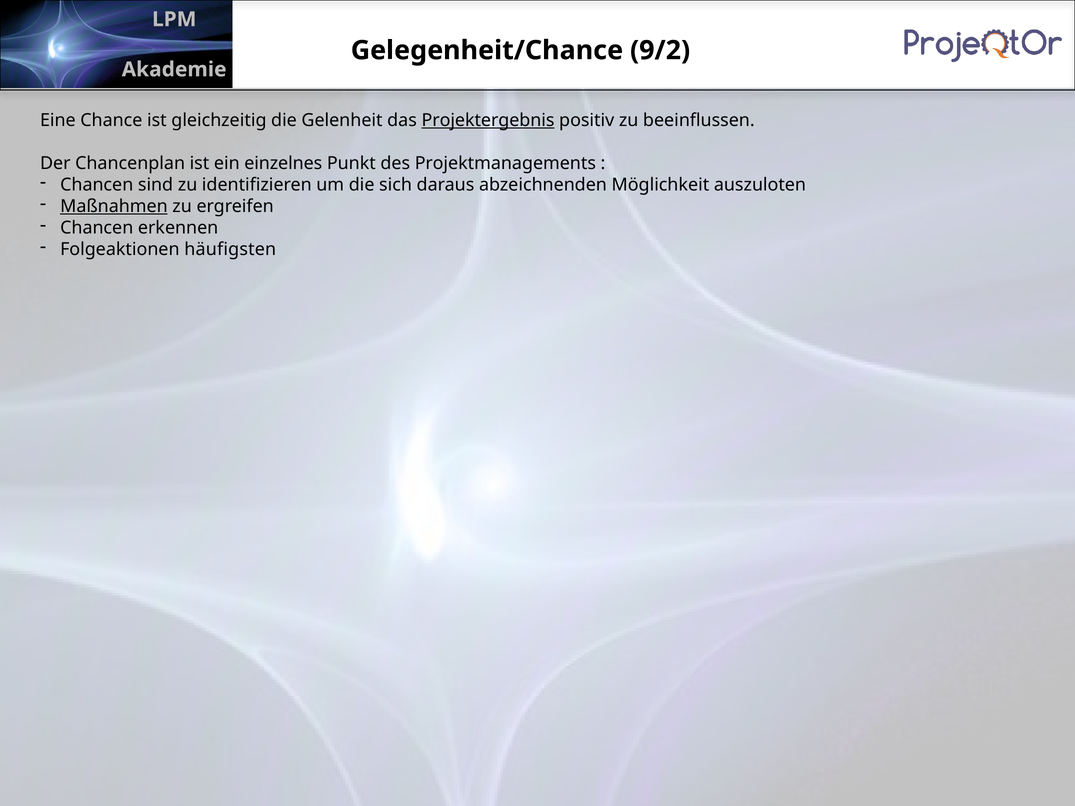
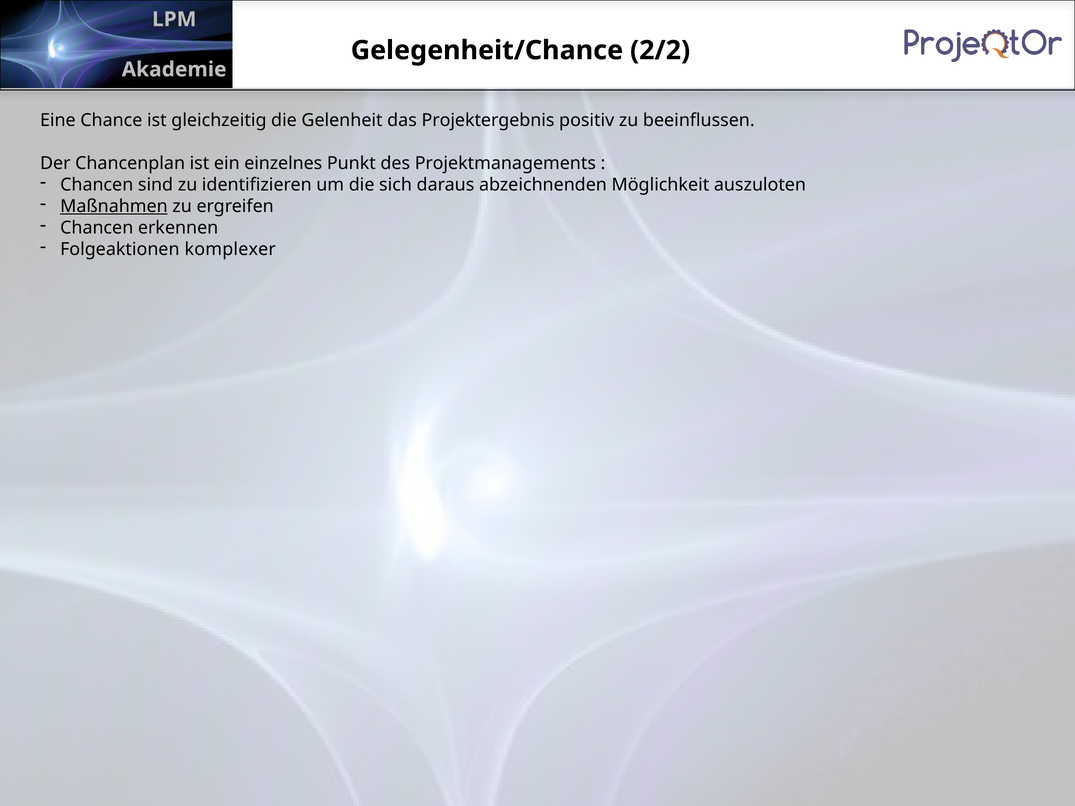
9/2: 9/2 -> 2/2 (660, 50)
Projektergebnis underline: present -> none (488, 121)
häufigsten: häufigsten -> komplexer (230, 250)
